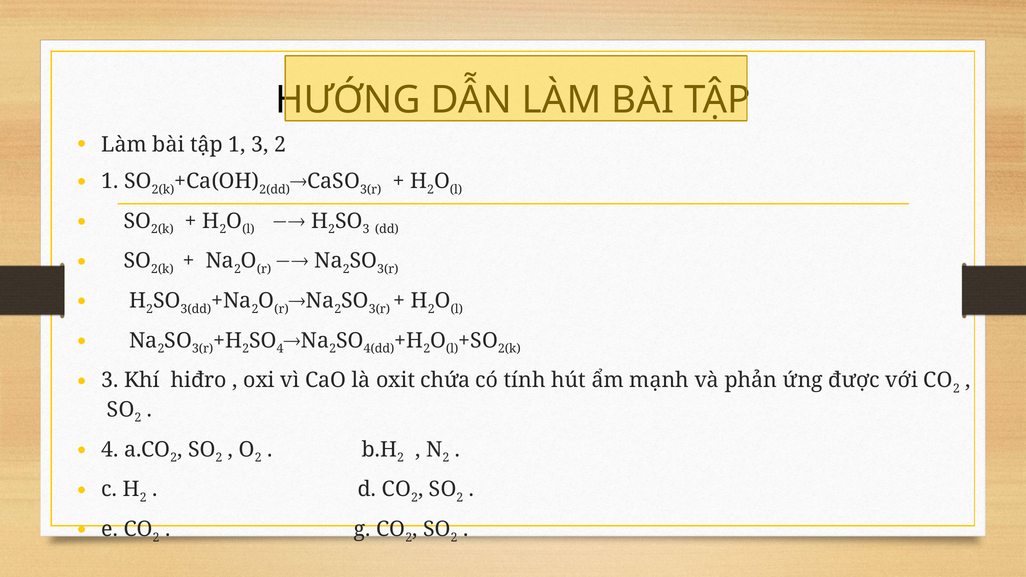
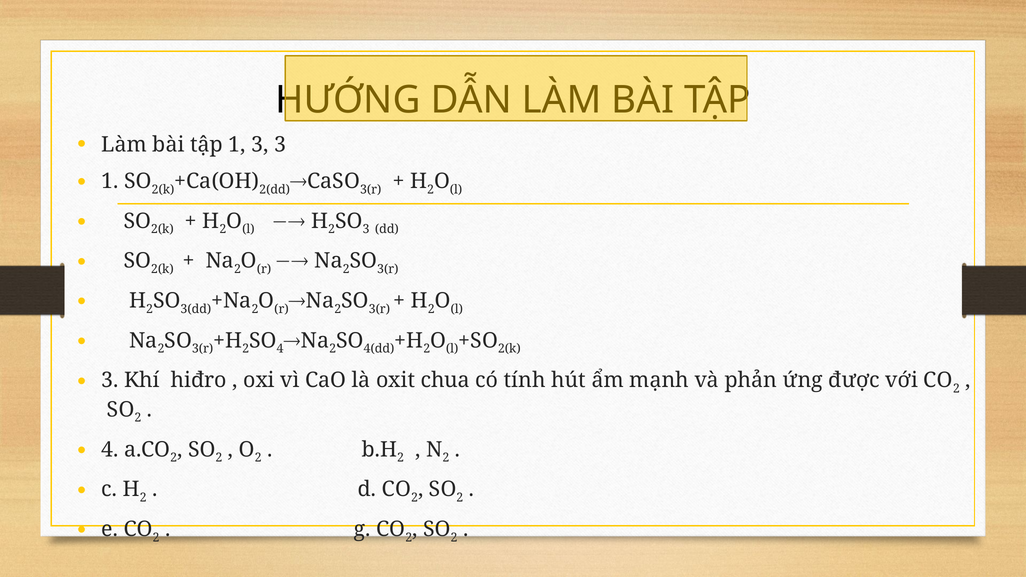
3 2: 2 -> 3 (280, 145)
chứa: chứa -> chua (445, 381)
